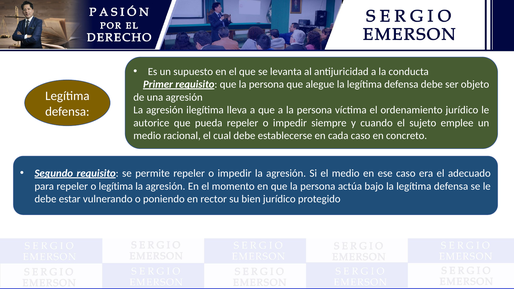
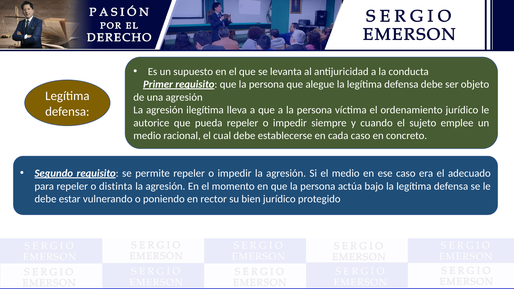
o legítima: legítima -> distinta (116, 186)
